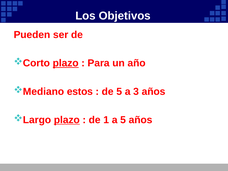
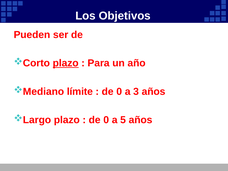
estos: estos -> límite (80, 92)
5: 5 -> 0 (119, 92)
plazo underline: present -> none (67, 120)
1: 1 -> 0 (106, 120)
